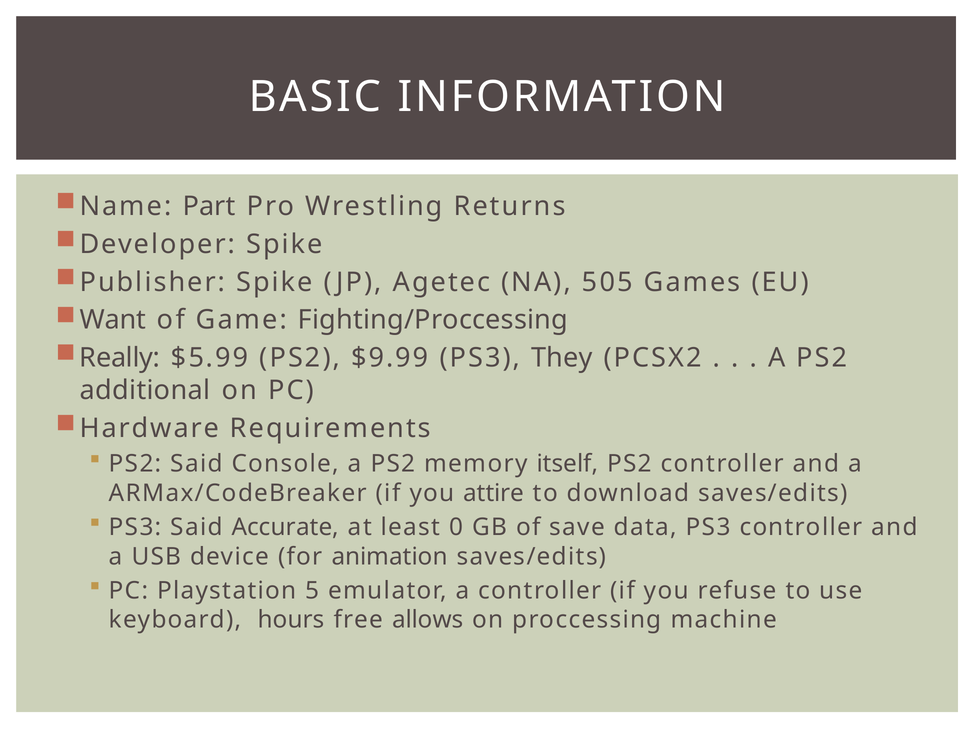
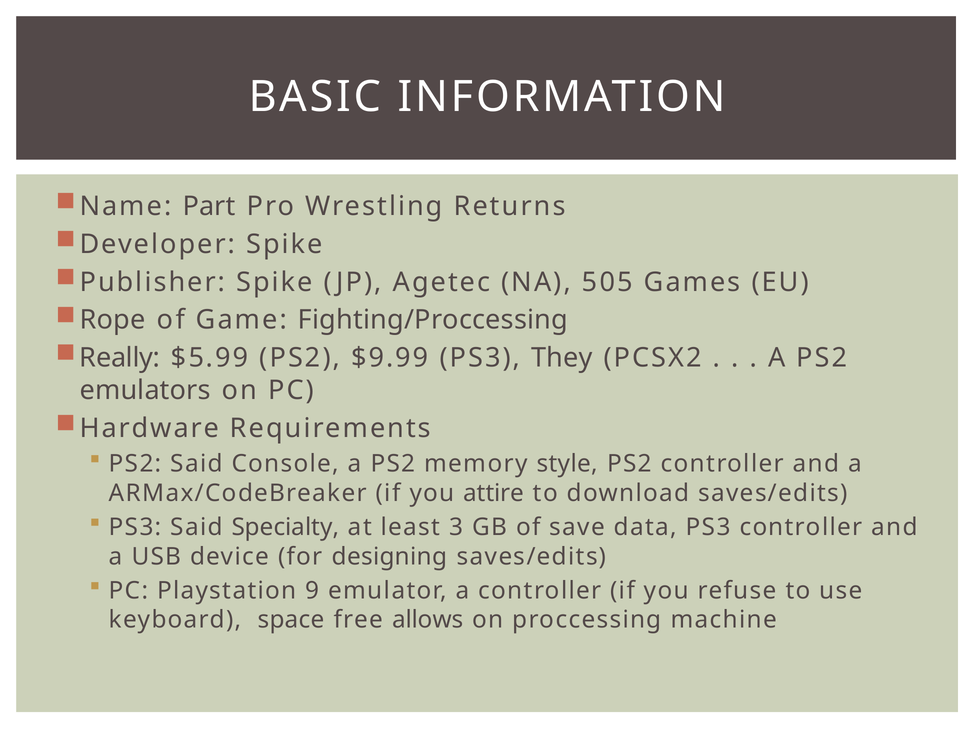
Want: Want -> Rope (113, 320)
additional: additional -> emulators (145, 391)
itself: itself -> style (567, 464)
Accurate: Accurate -> Specialty (285, 527)
0: 0 -> 3 (456, 527)
animation: animation -> designing (390, 557)
5: 5 -> 9 (312, 591)
hours: hours -> space (291, 620)
